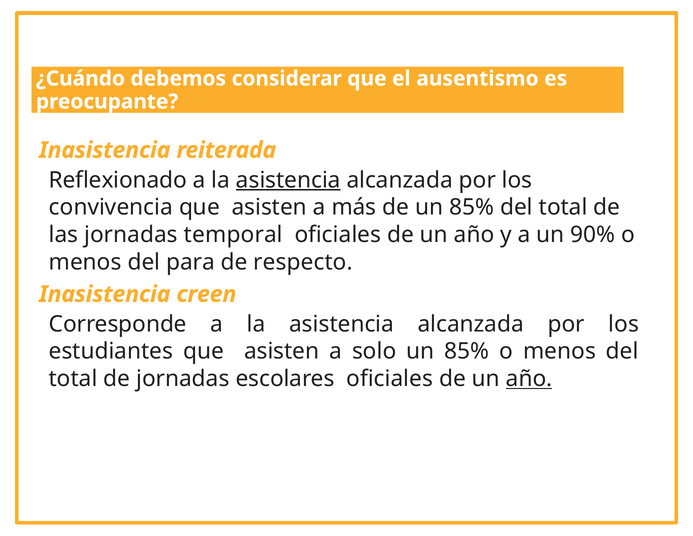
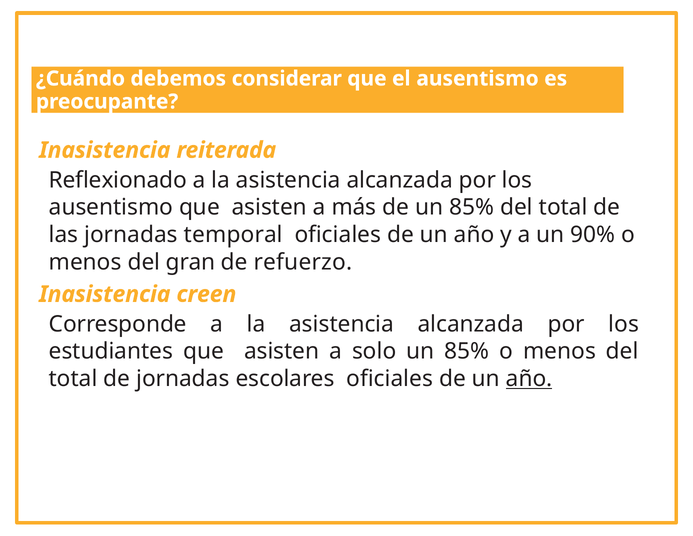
asistencia underline: present -> none (288, 180)
convivencia: convivencia -> ausentismo (111, 207)
para: para -> gran (191, 262)
respecto: respecto -> refuerzo (303, 262)
